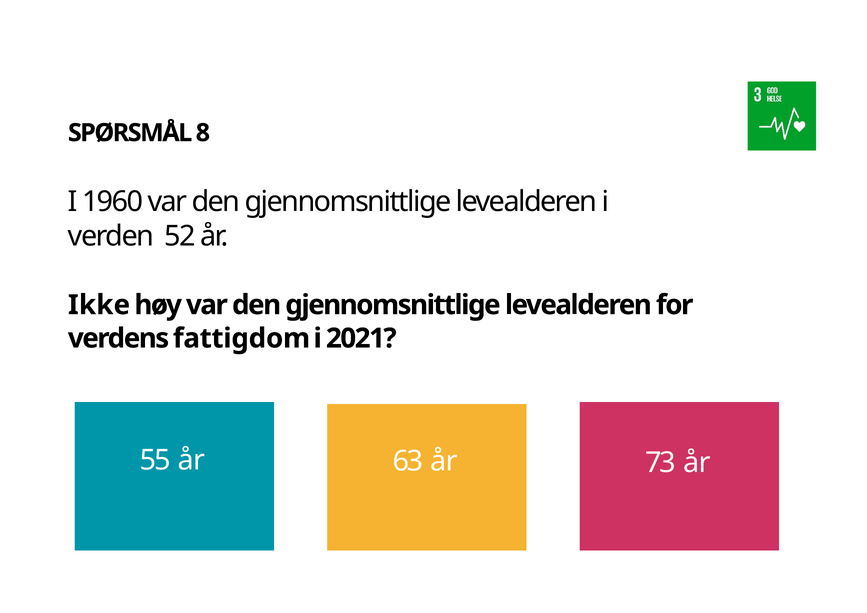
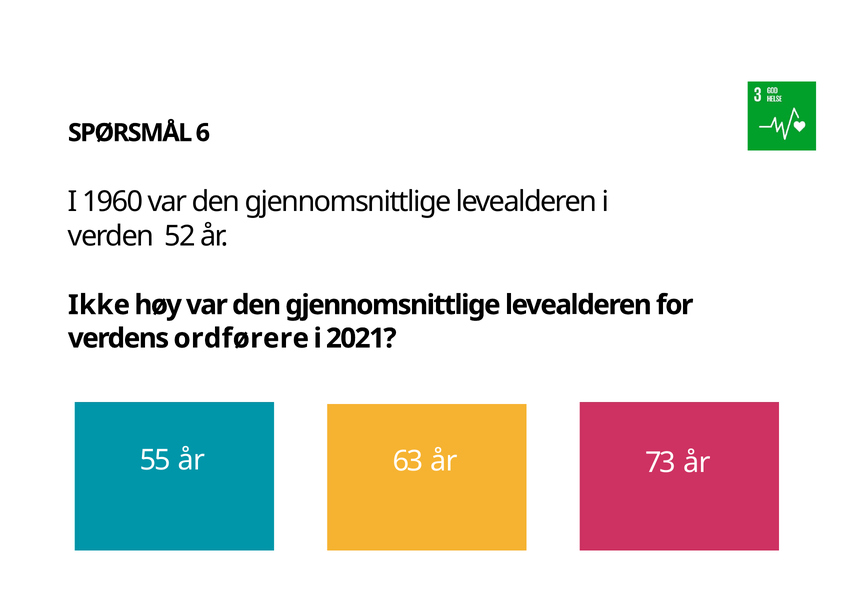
8: 8 -> 6 (203, 133)
fattigdom: fattigdom -> ordførere (241, 338)
